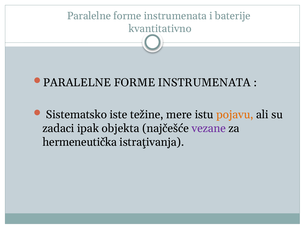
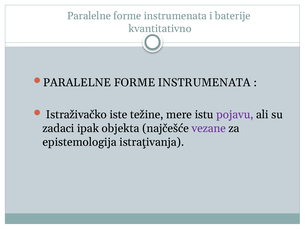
Sistematsko: Sistematsko -> Istraživačko (76, 114)
pojavu colour: orange -> purple (235, 114)
hermeneutička: hermeneutička -> epistemologija (80, 142)
